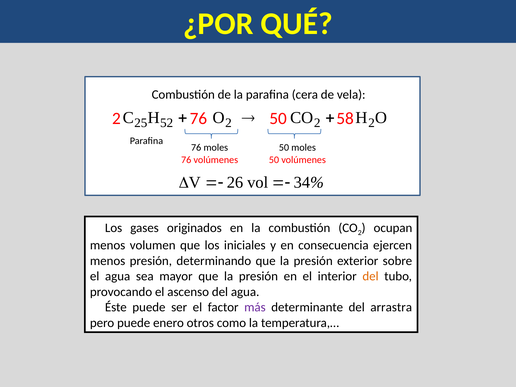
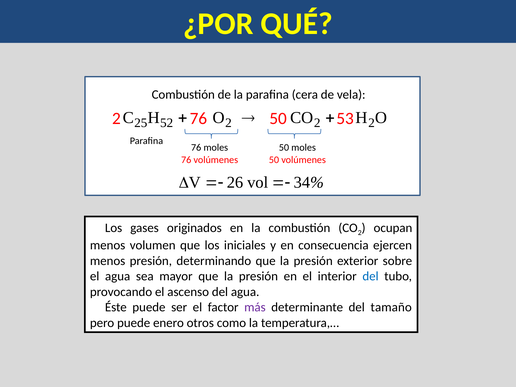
58: 58 -> 53 (345, 118)
del colour: orange -> blue (371, 276)
arrastra: arrastra -> tamaño (391, 307)
